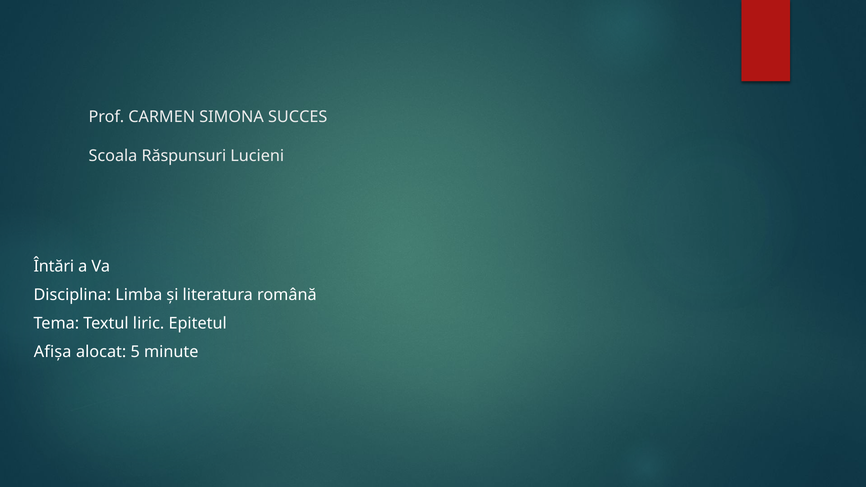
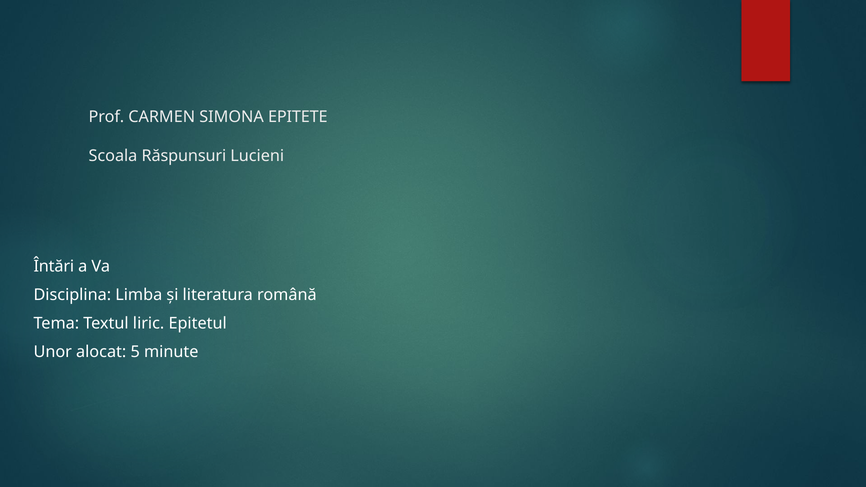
SUCCES: SUCCES -> EPITETE (298, 117)
Afișa: Afișa -> Unor (53, 352)
